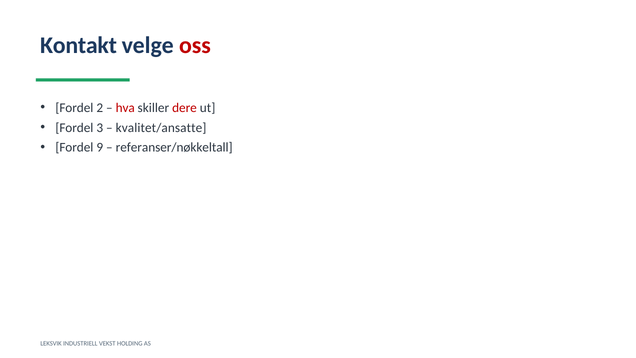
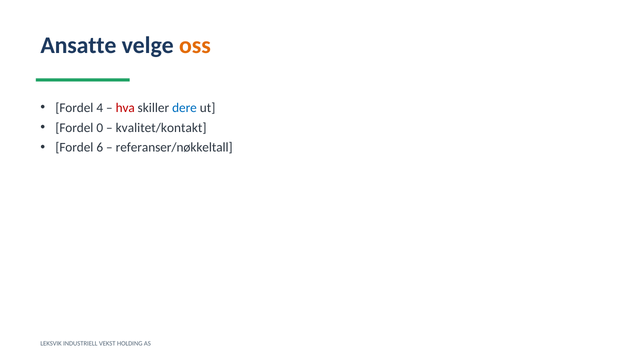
Kontakt: Kontakt -> Ansatte (78, 45)
oss colour: red -> orange (195, 45)
2: 2 -> 4 (100, 108)
dere colour: red -> blue (185, 108)
3: 3 -> 0 (100, 128)
kvalitet/ansatte: kvalitet/ansatte -> kvalitet/kontakt (161, 128)
9: 9 -> 6 (100, 147)
